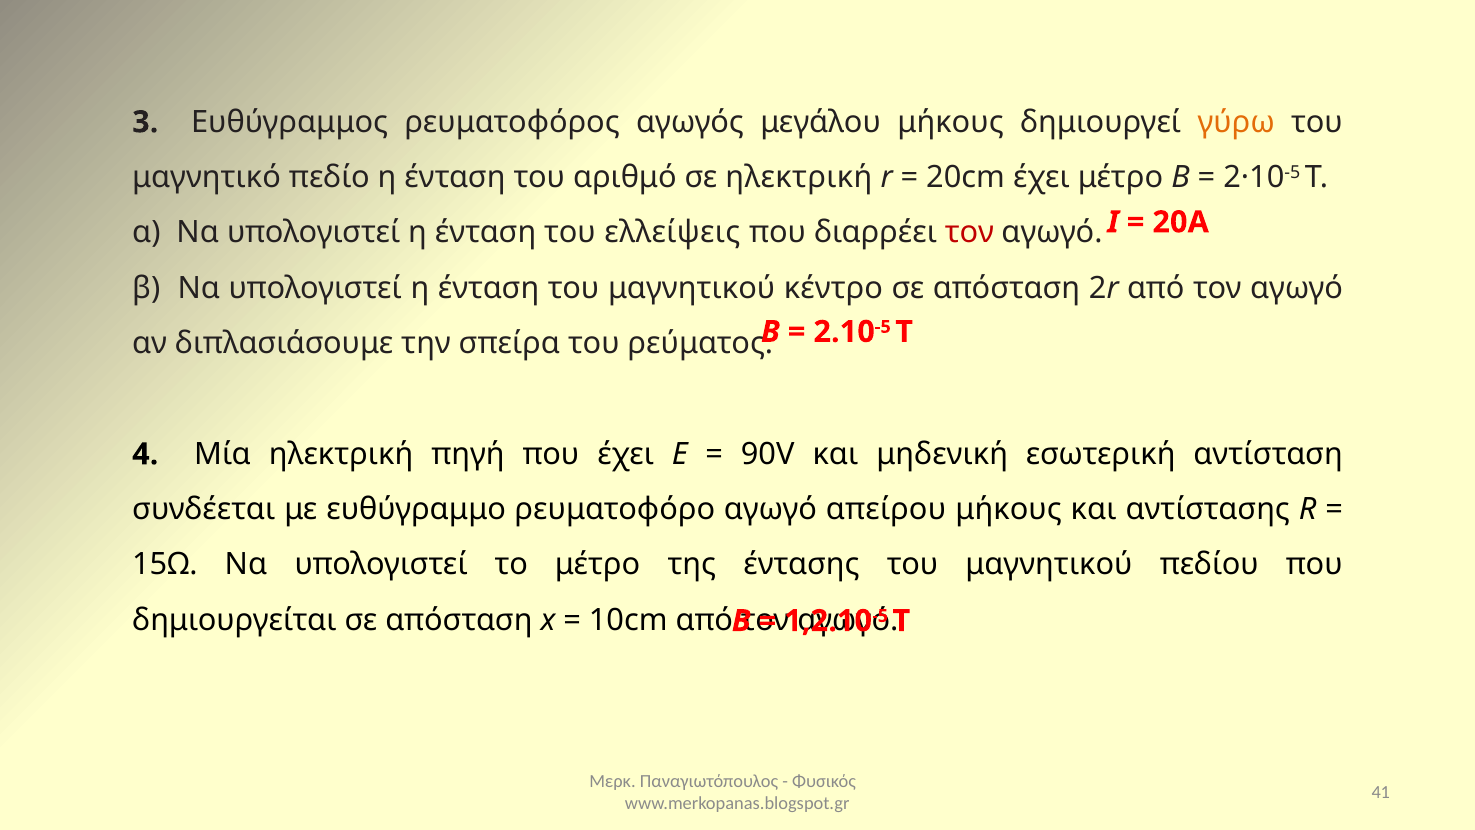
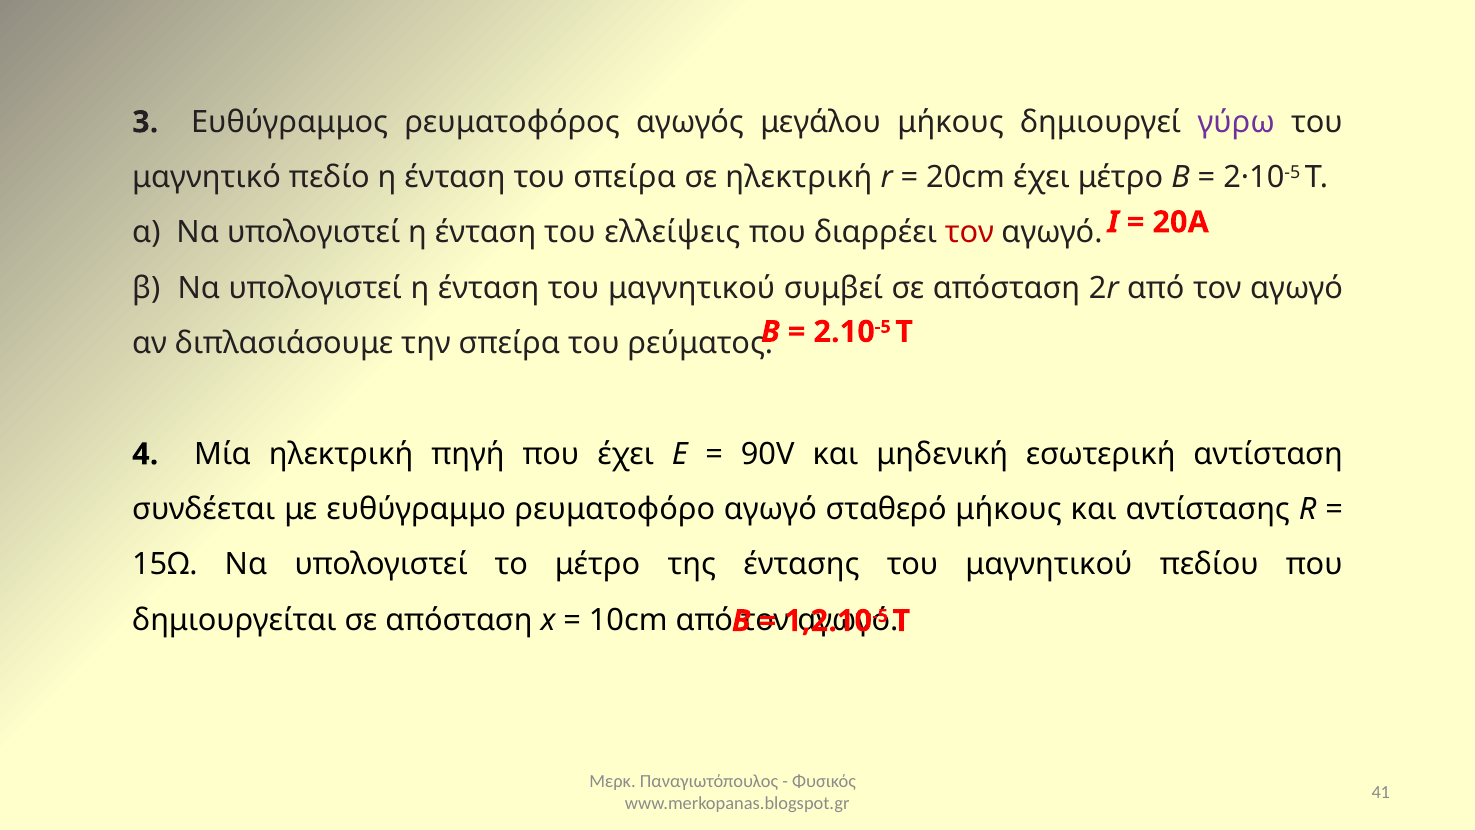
γύρω colour: orange -> purple (1236, 122)
του αριθμό: αριθμό -> σπείρα (625, 177)
κέντρο: κέντρο -> συμβεί (834, 288)
απείρου: απείρου -> σταθερό (886, 509)
